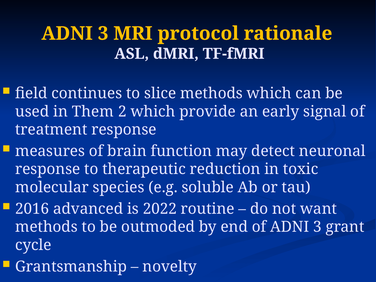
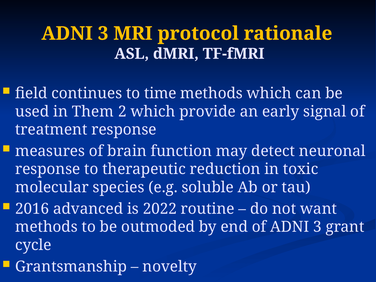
slice: slice -> time (160, 93)
